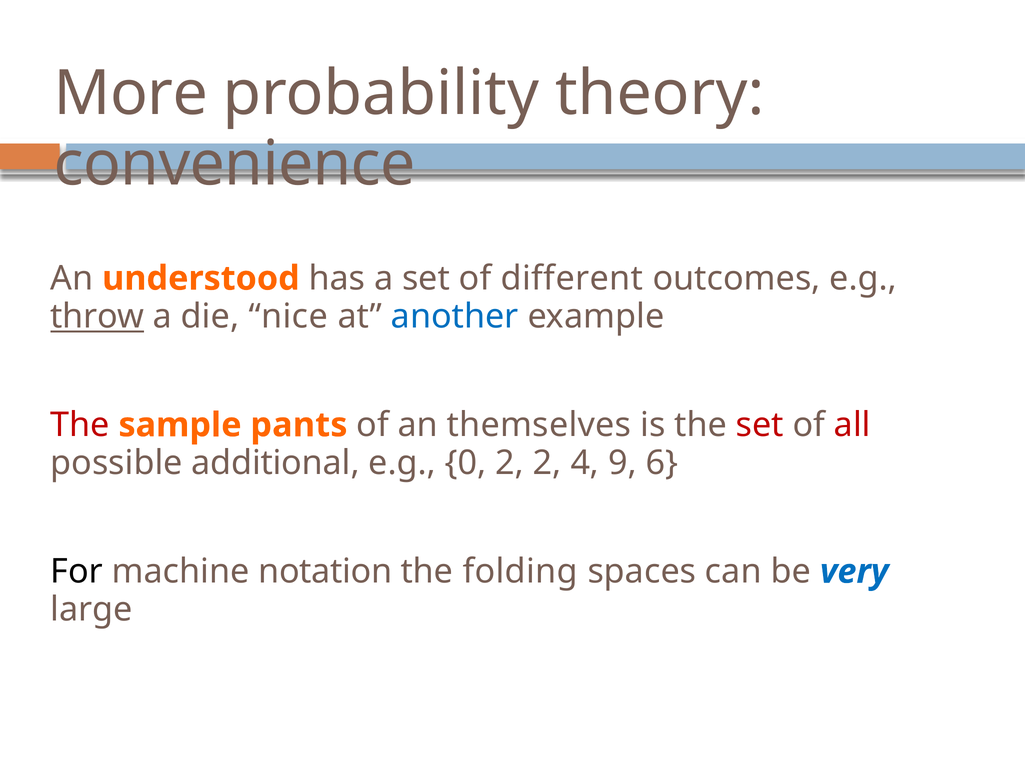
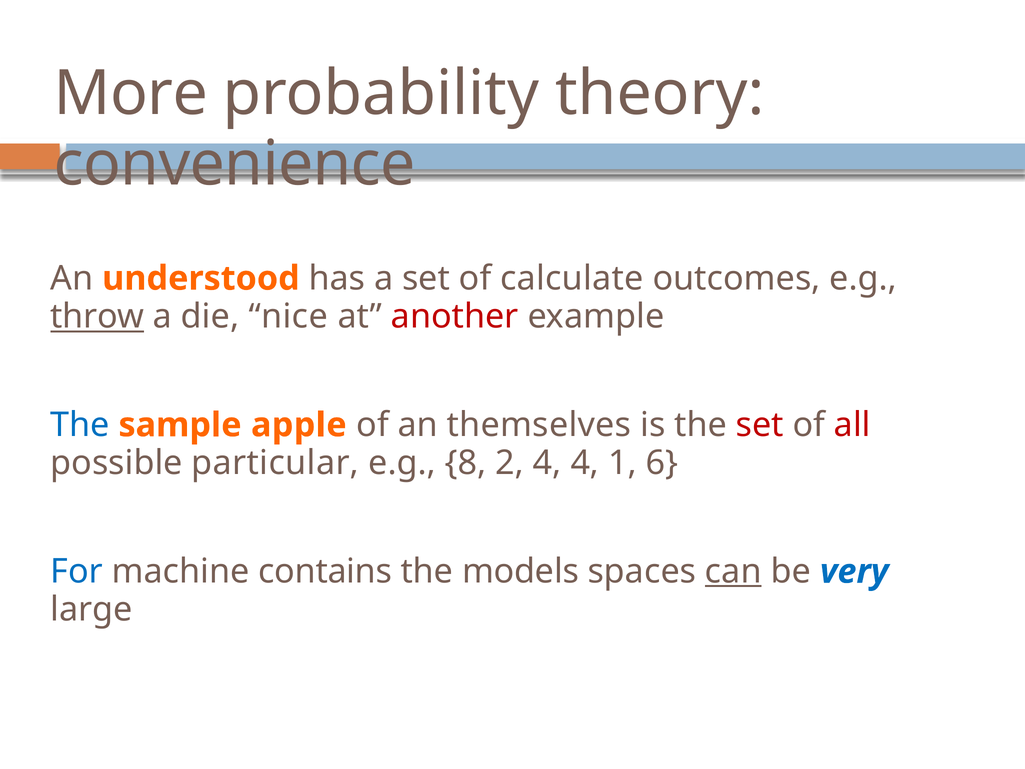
different: different -> calculate (572, 278)
another colour: blue -> red (455, 316)
The colour: red -> blue (80, 425)
pants: pants -> apple (299, 425)
additional: additional -> particular (275, 463)
0: 0 -> 8 (466, 463)
2 2: 2 -> 4 (547, 463)
9: 9 -> 1 (622, 463)
For colour: black -> blue (77, 571)
notation: notation -> contains (325, 571)
folding: folding -> models (521, 571)
can underline: none -> present (733, 571)
